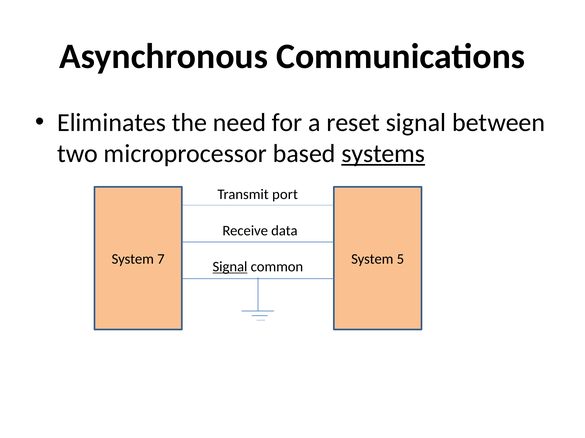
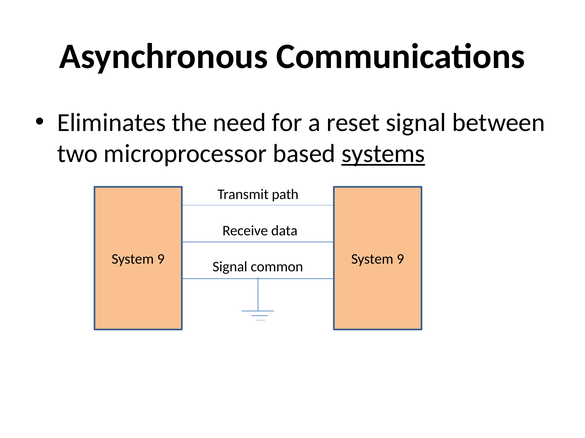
port: port -> path (285, 195)
7: 7 -> 9 (161, 260)
5: 5 -> 9 (400, 260)
Signal underline: present -> none (230, 267)
